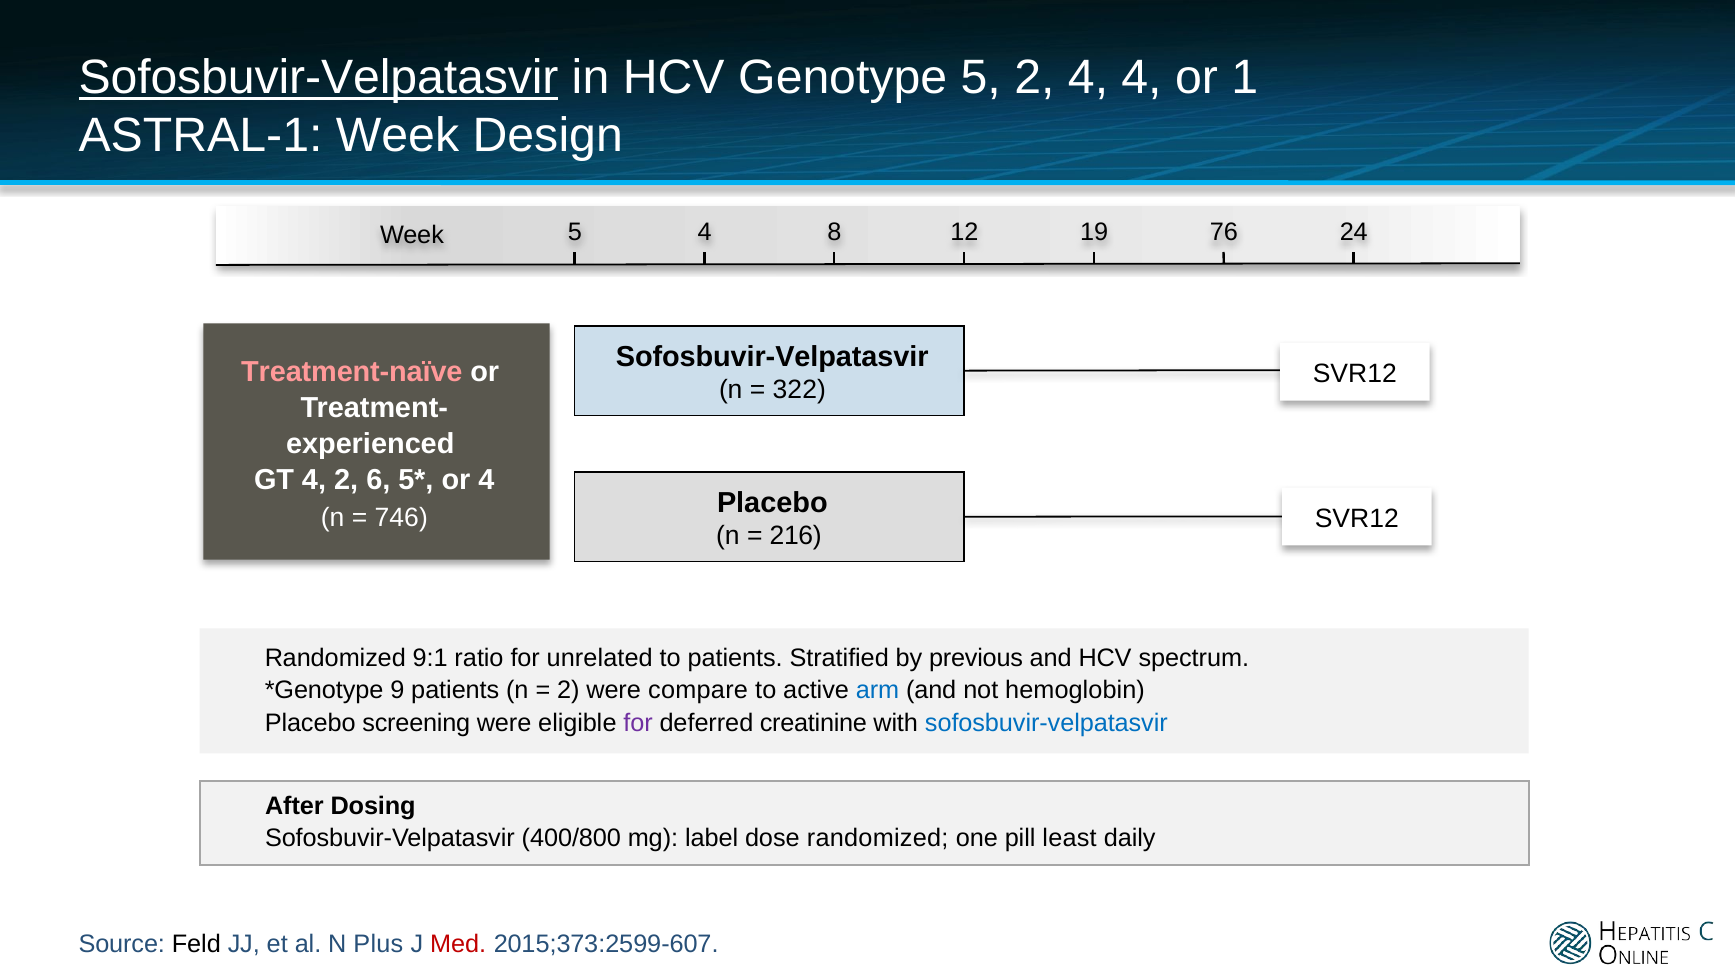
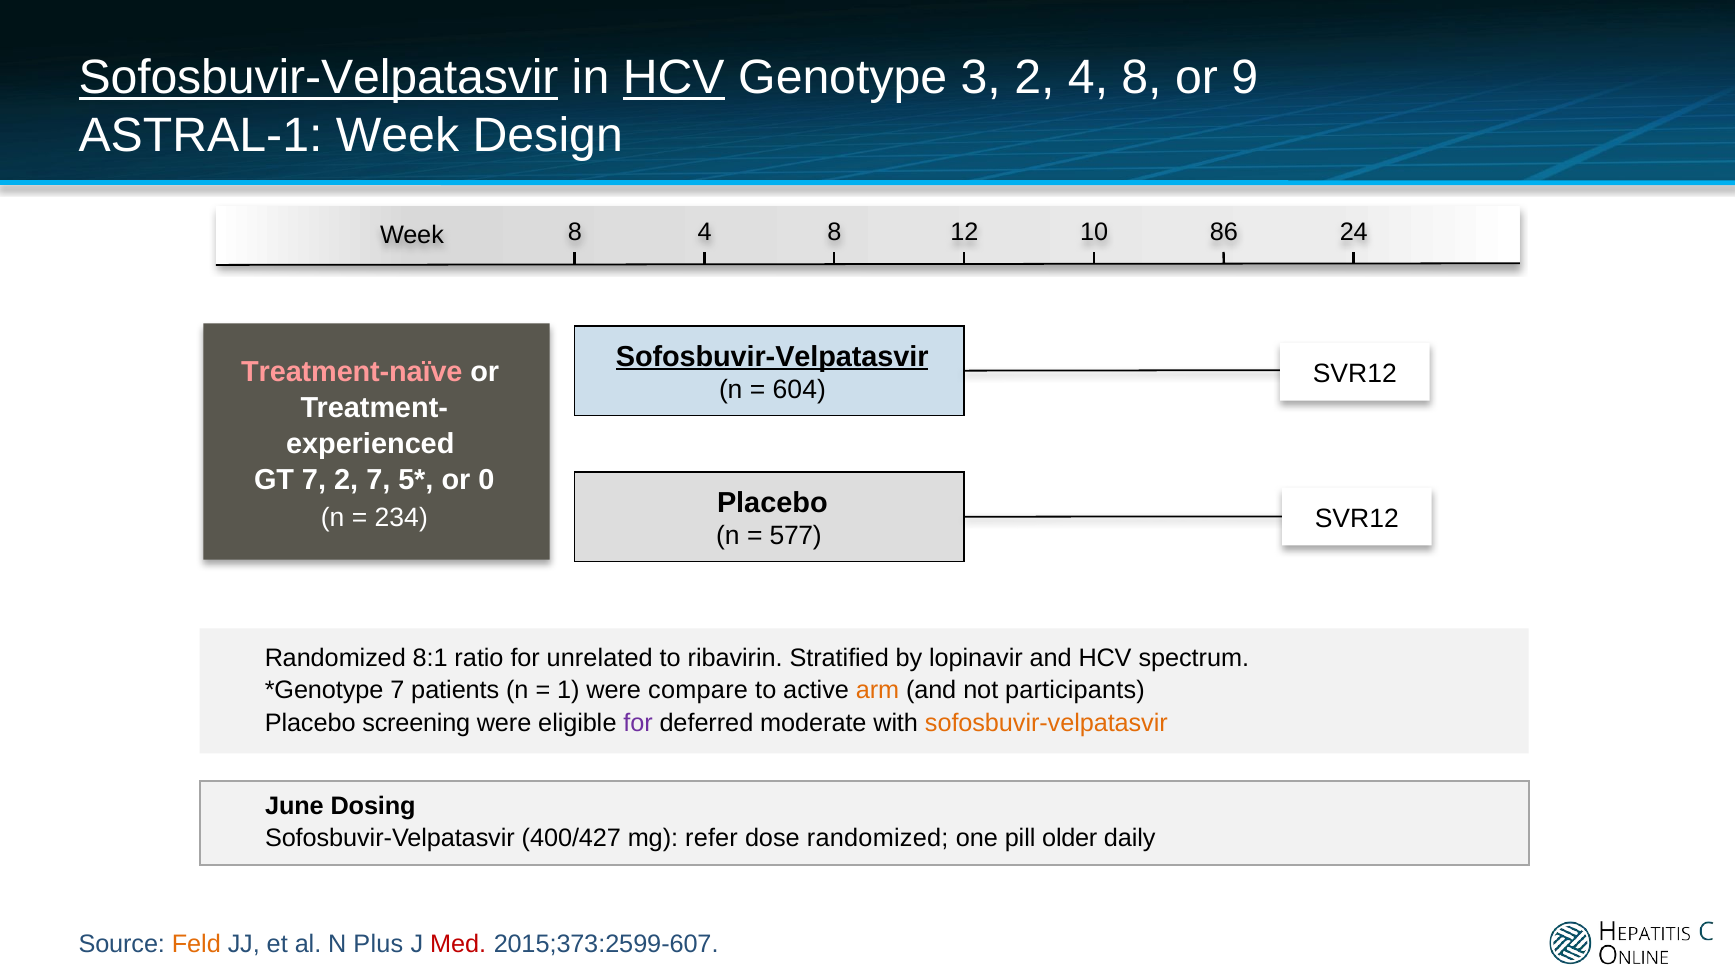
HCV underline: none -> present (674, 77)
Genotype 5: 5 -> 3 (981, 77)
4 4: 4 -> 8 (1141, 77)
1: 1 -> 9 (1245, 77)
19: 19 -> 10 (1094, 232)
76: 76 -> 86 (1224, 232)
Week 5: 5 -> 8 (575, 232)
Sofosbuvir-Velpatasvir underline: none -> present (772, 357)
322: 322 -> 604 (799, 390)
GT 4: 4 -> 7 (314, 480)
2 6: 6 -> 7 (378, 480)
or 4: 4 -> 0 (487, 480)
746: 746 -> 234 (401, 518)
216: 216 -> 577 (796, 536)
9:1: 9:1 -> 8:1 (430, 658)
to patients: patients -> ribavirin (735, 658)
previous: previous -> lopinavir (976, 658)
9: 9 -> 7 (397, 690)
2: 2 -> 1 (568, 690)
arm colour: blue -> orange (878, 690)
hemoglobin: hemoglobin -> participants (1075, 690)
creatinine: creatinine -> moderate (813, 723)
sofosbuvir-velpatasvir colour: blue -> orange (1046, 723)
After: After -> June (294, 806)
400/800: 400/800 -> 400/427 (571, 839)
label: label -> refer (712, 839)
least: least -> older (1070, 839)
Feld colour: black -> orange (196, 944)
